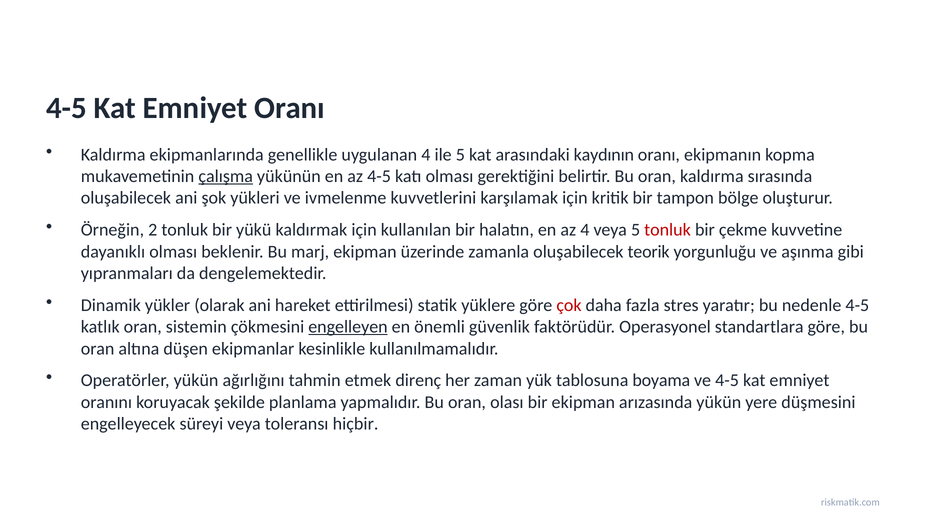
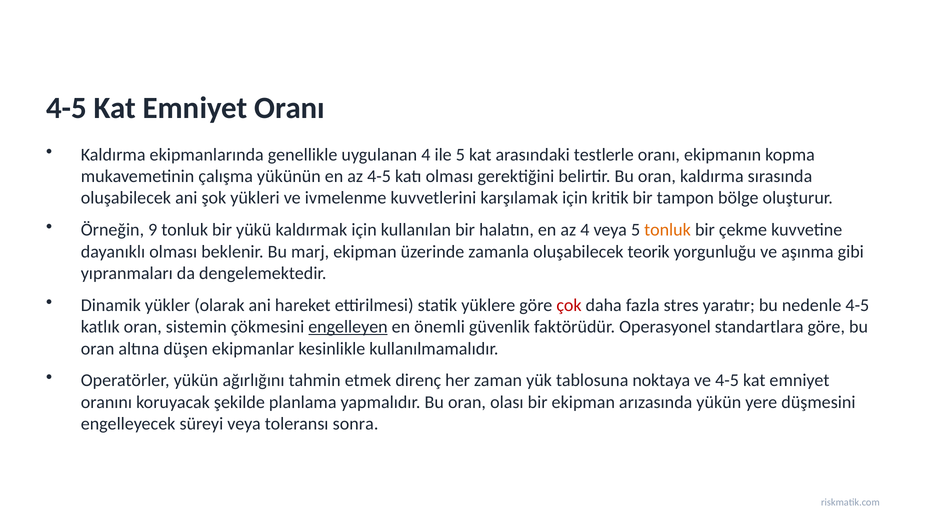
kaydının: kaydının -> testlerle (604, 155)
çalışma underline: present -> none (226, 176)
2: 2 -> 9 (153, 230)
tonluk colour: red -> orange (667, 230)
boyama: boyama -> noktaya (661, 380)
hiçbir: hiçbir -> sonra (356, 424)
